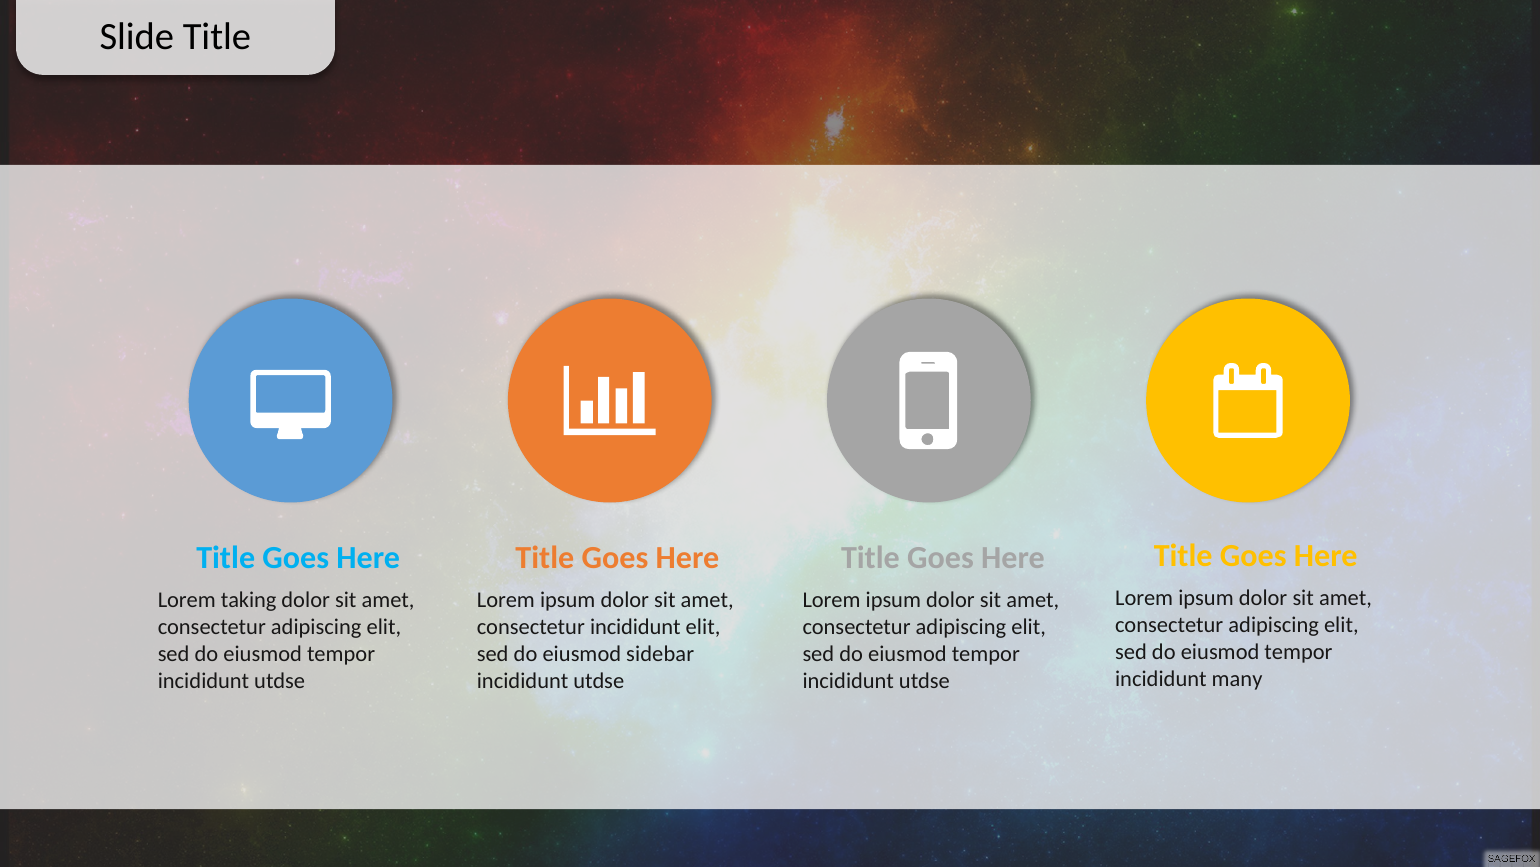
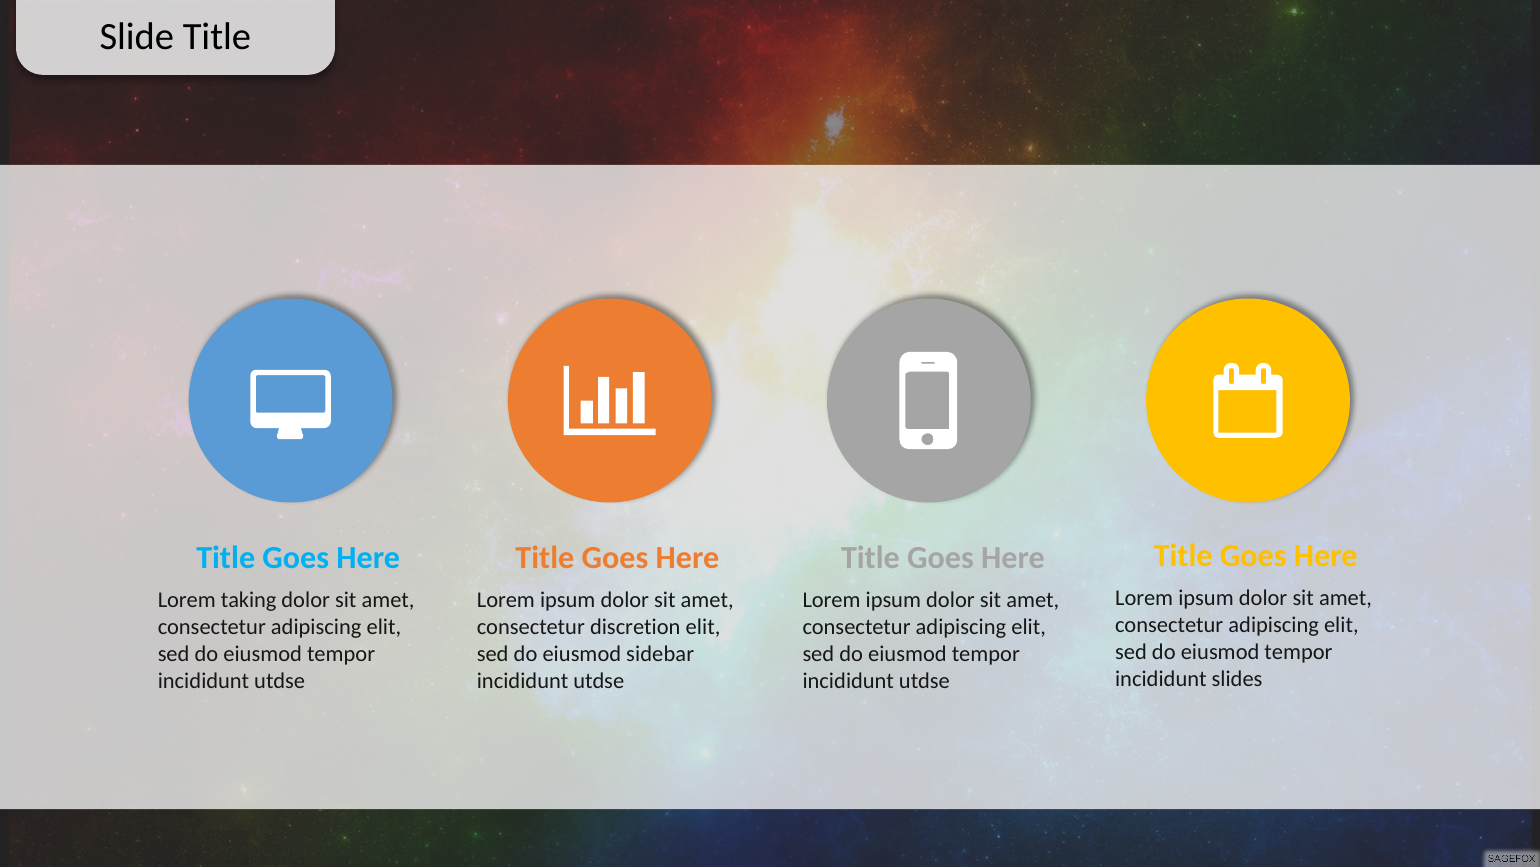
consectetur incididunt: incididunt -> discretion (635, 626)
many: many -> slides (1237, 679)
